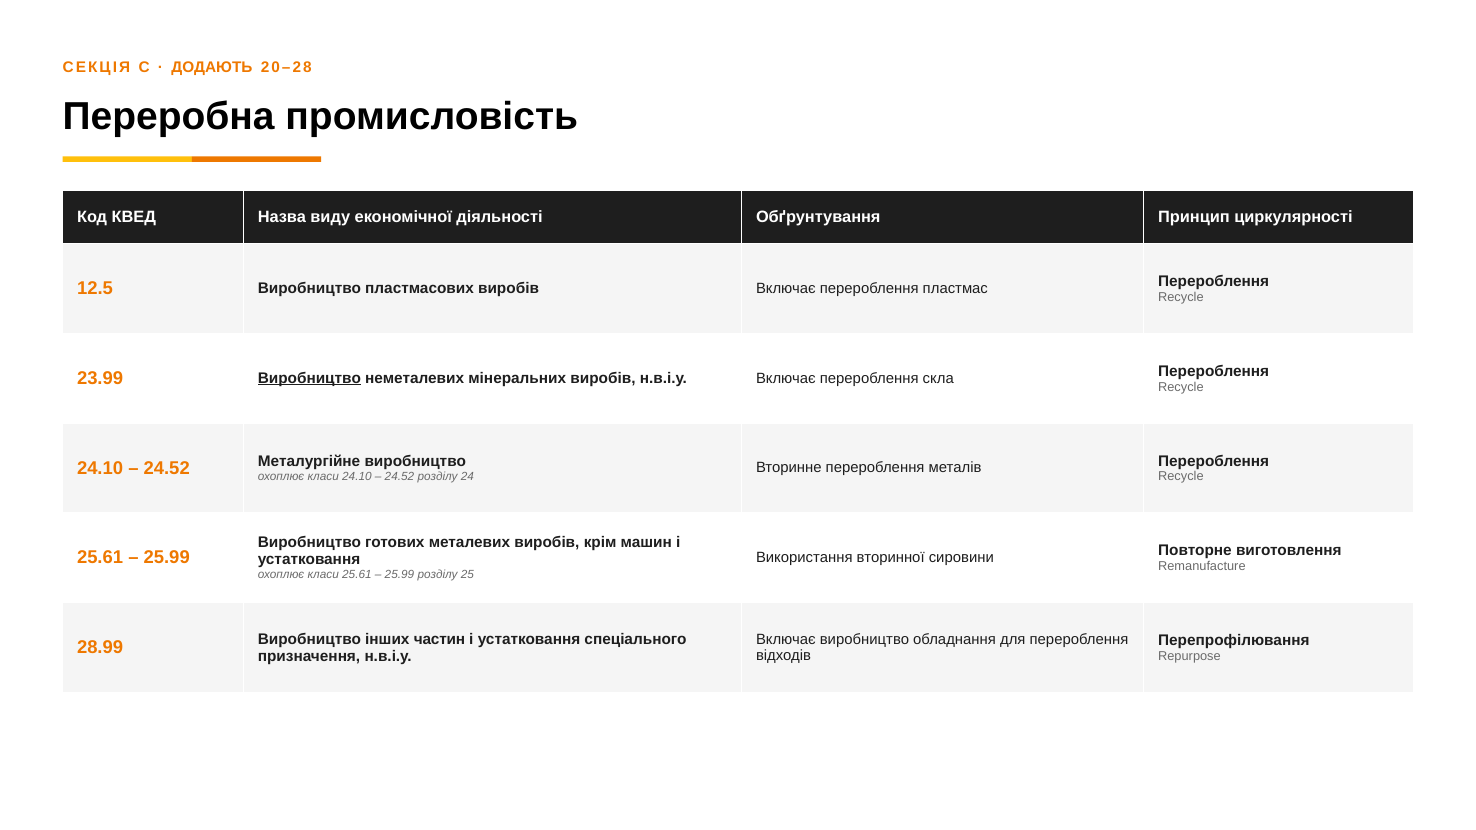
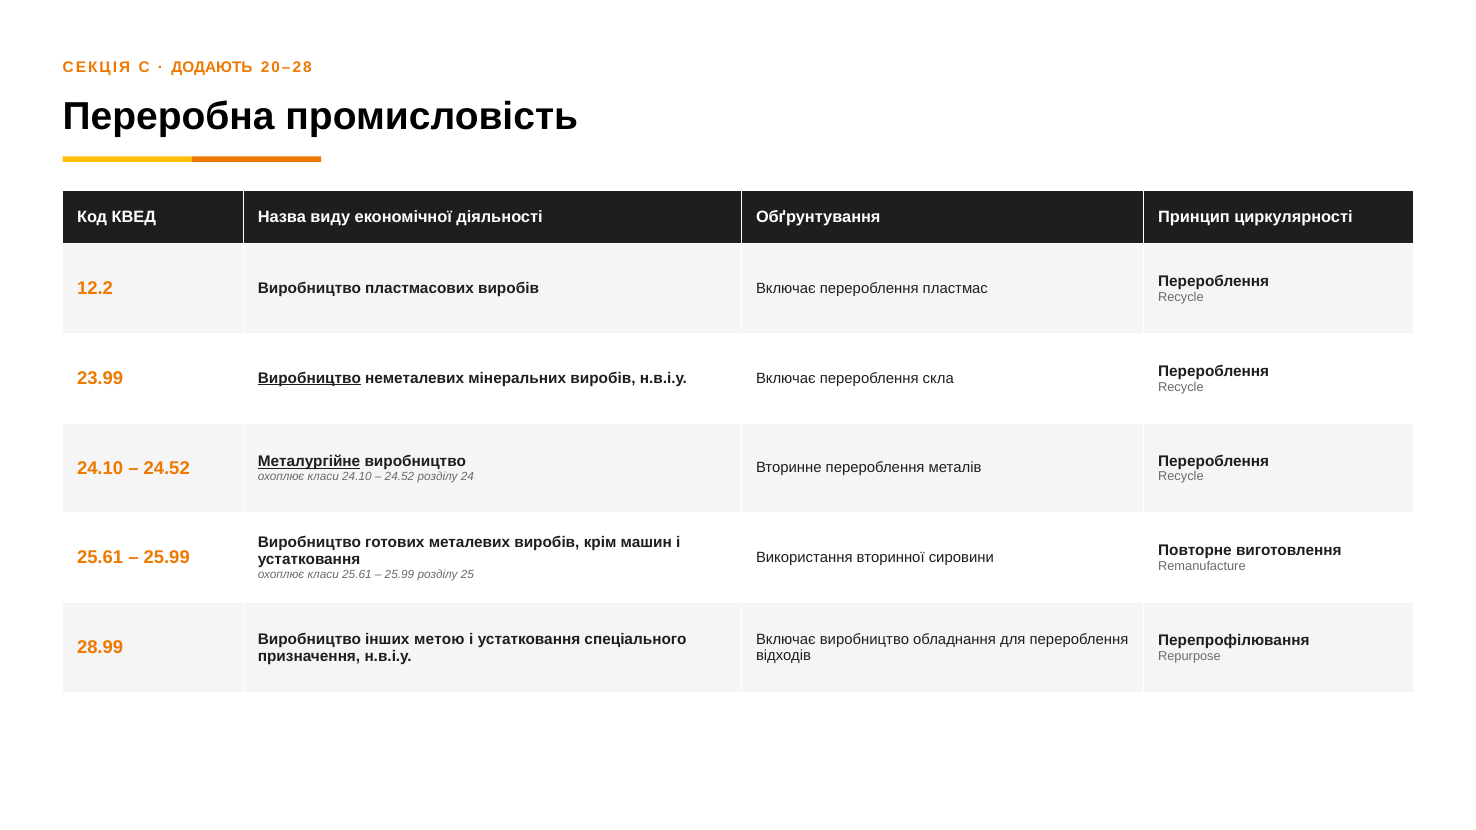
12.5: 12.5 -> 12.2 (95, 289)
Металургійне underline: none -> present (309, 462)
частин: частин -> метою (439, 639)
